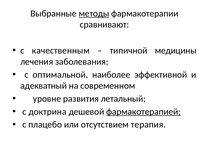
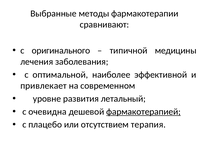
методы underline: present -> none (94, 14)
качественным: качественным -> оригинального (61, 51)
адекватный: адекватный -> привлекает (44, 86)
доктрина: доктрина -> очевидна (48, 112)
